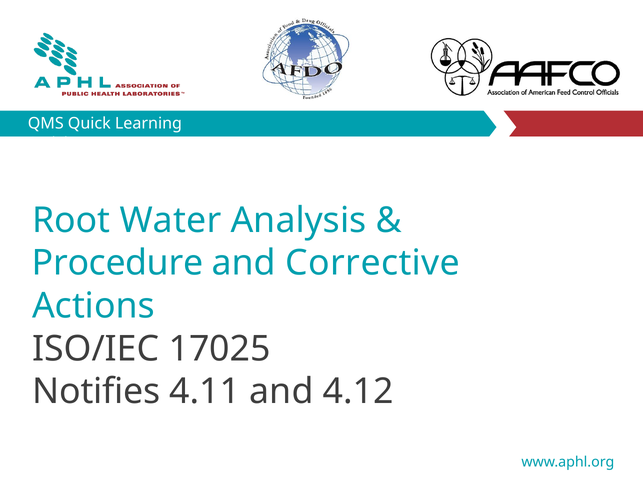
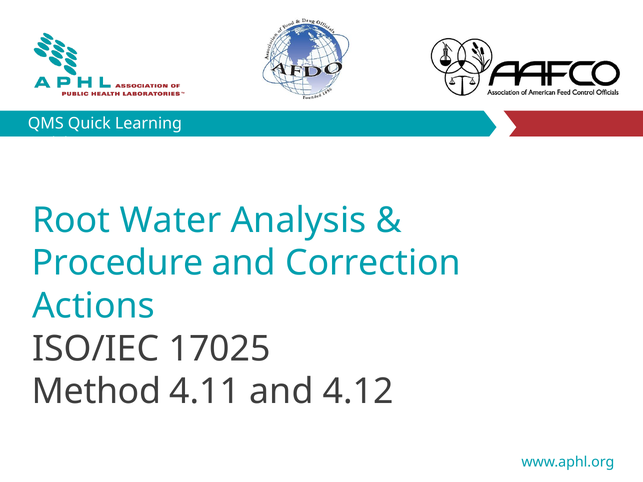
Corrective: Corrective -> Correction (373, 263)
Notifies: Notifies -> Method (96, 392)
